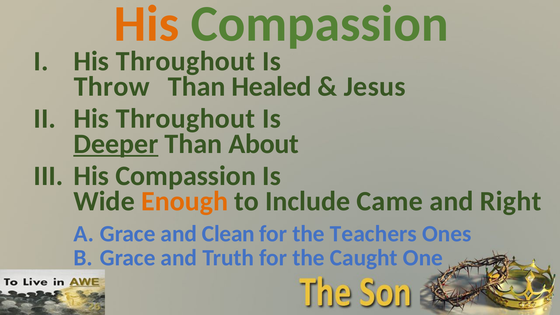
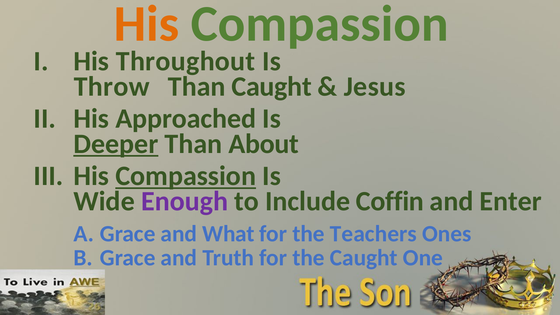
Than Healed: Healed -> Caught (272, 86)
II His Throughout: Throughout -> Approached (186, 119)
Compassion underline: none -> present (186, 176)
Enough colour: orange -> purple (185, 201)
Came: Came -> Coffin (390, 201)
Right: Right -> Enter (511, 201)
Clean: Clean -> What (228, 234)
